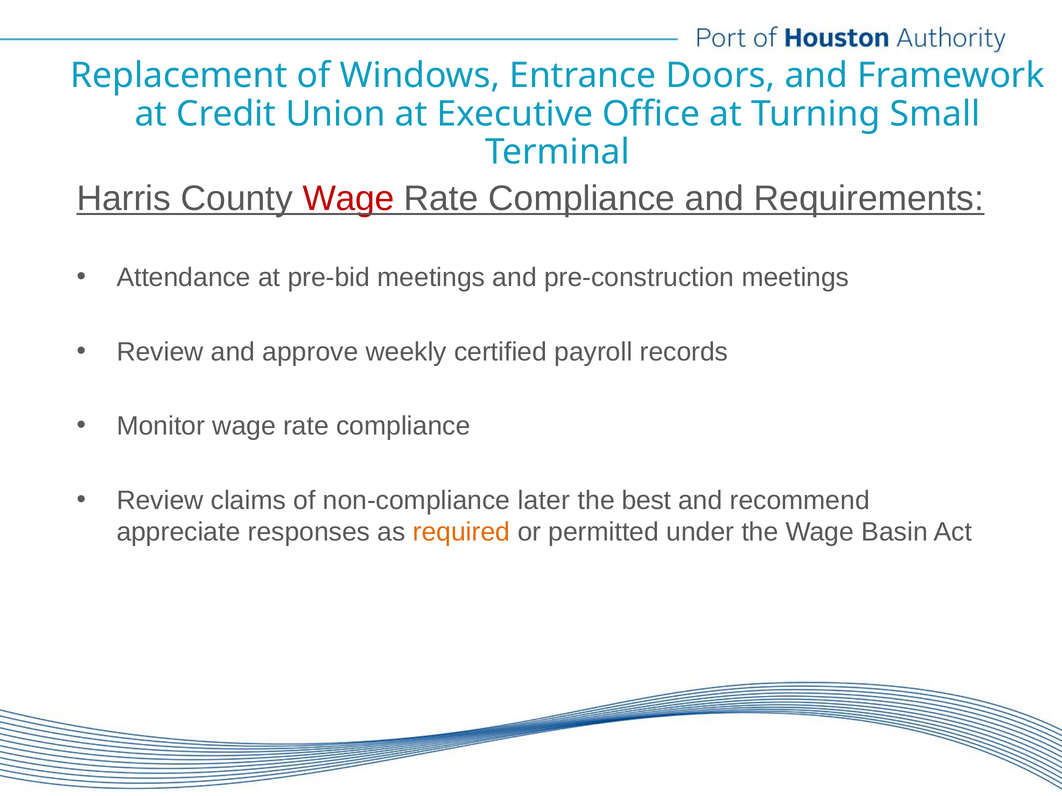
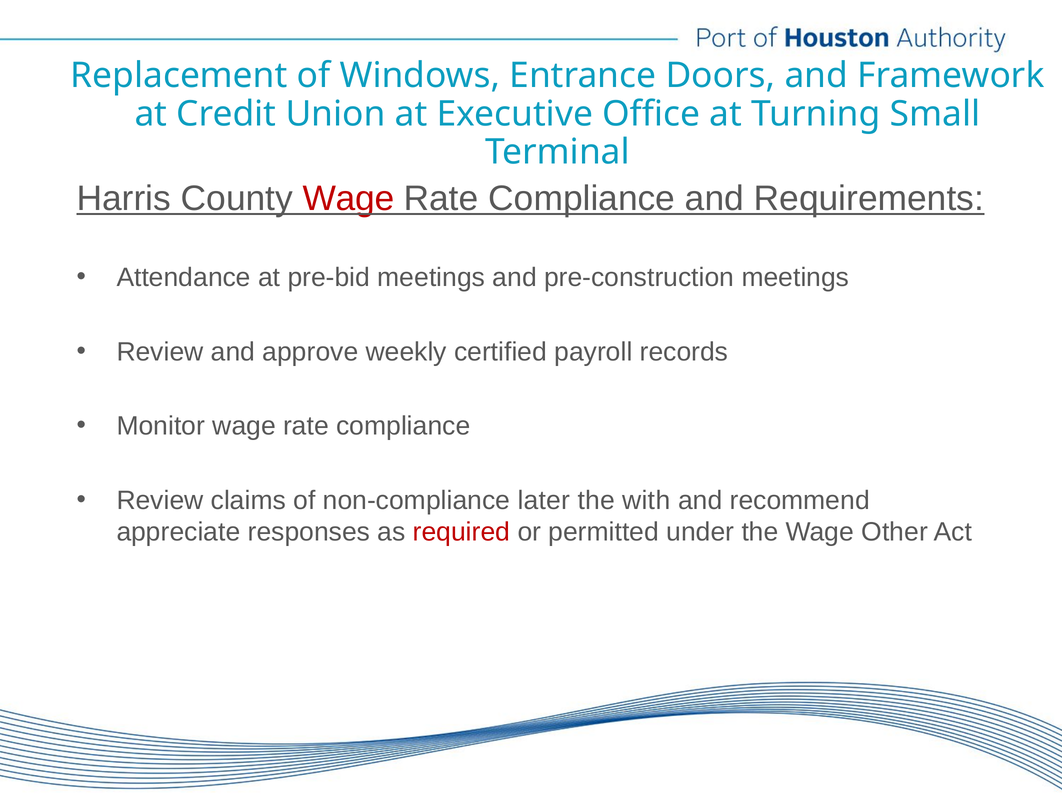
best: best -> with (646, 501)
required colour: orange -> red (461, 533)
Basin: Basin -> Other (895, 533)
